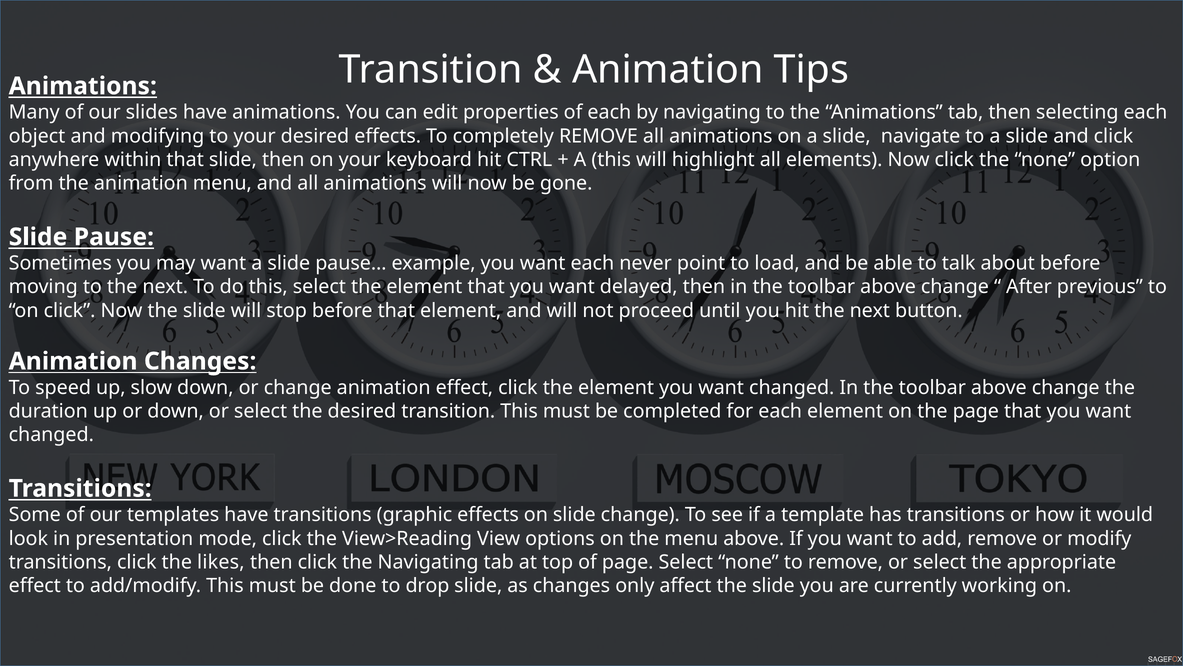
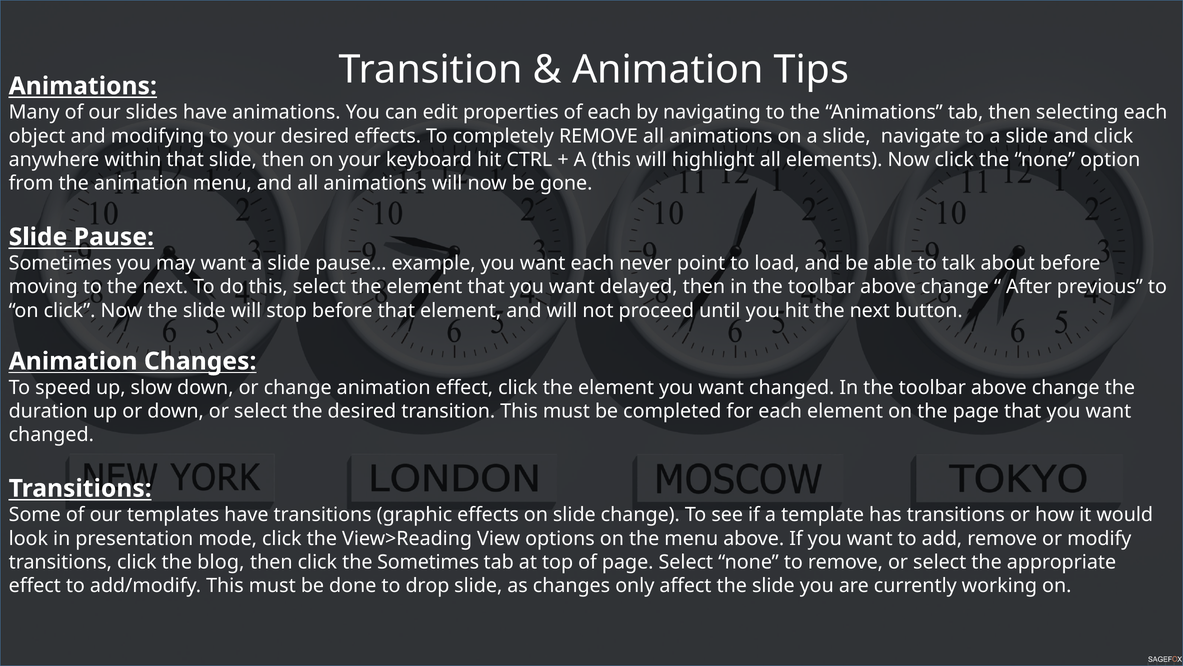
likes: likes -> blog (221, 562)
the Navigating: Navigating -> Sometimes (428, 562)
